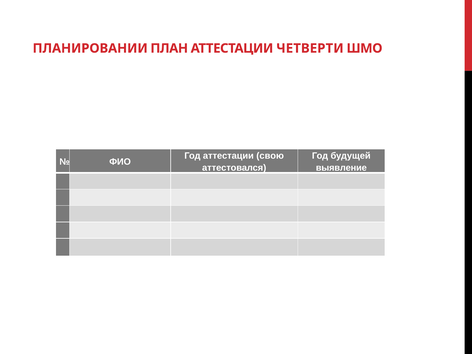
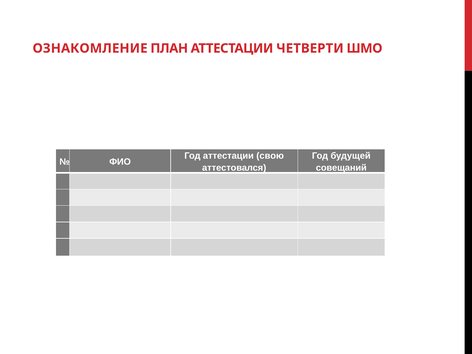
ПЛАНИРОВАНИИ: ПЛАНИРОВАНИИ -> ОЗНАКОМЛЕНИЕ (90, 48)
выявление: выявление -> совещаний (341, 168)
